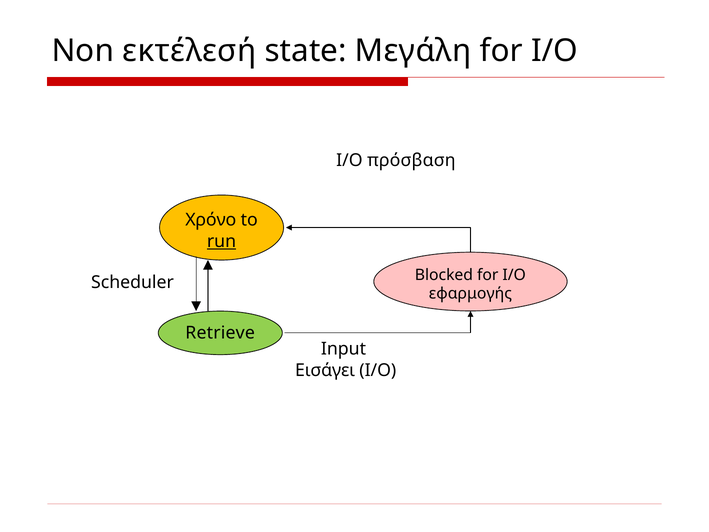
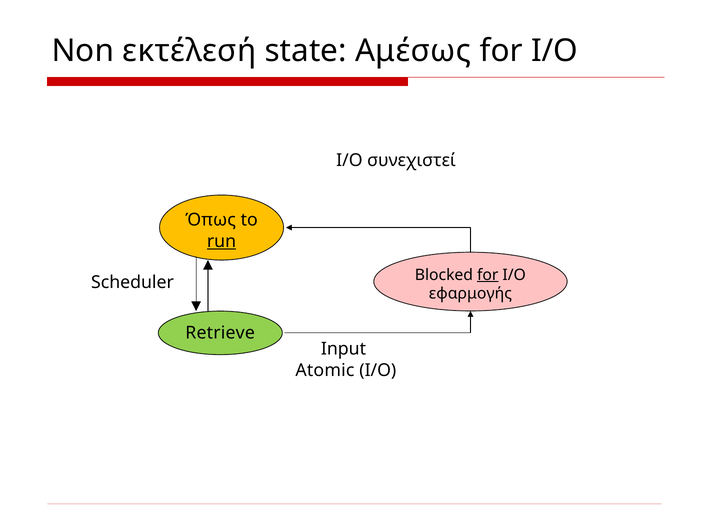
Μεγάλη: Μεγάλη -> Αμέσως (413, 51)
πρόσβαση: πρόσβαση -> συνεχιστεί (412, 160)
Χρόνο: Χρόνο -> Όπως (211, 220)
for underline: none -> present (488, 275)
Εισάγει: Εισάγει -> Atomic (325, 370)
